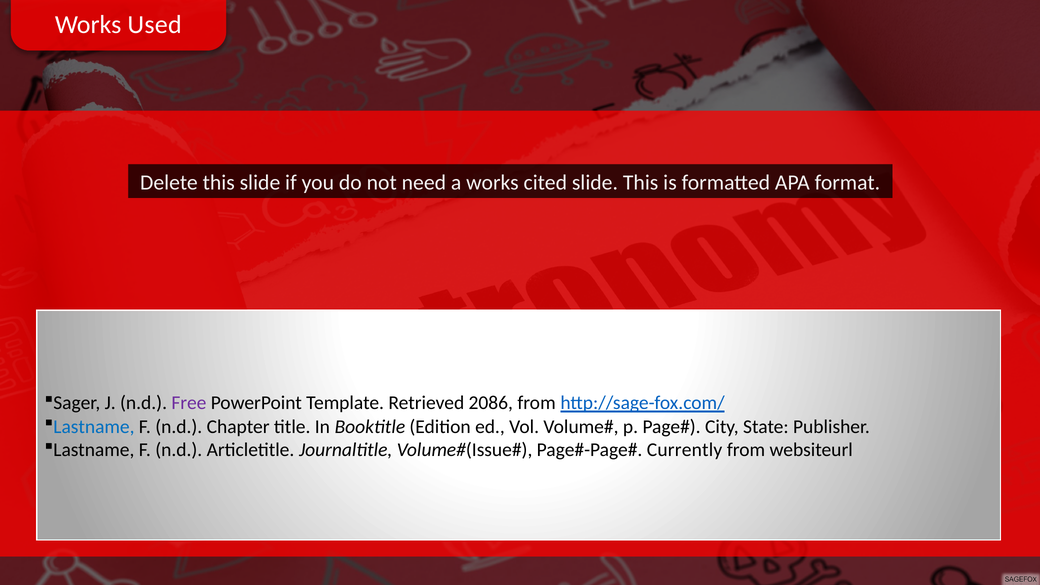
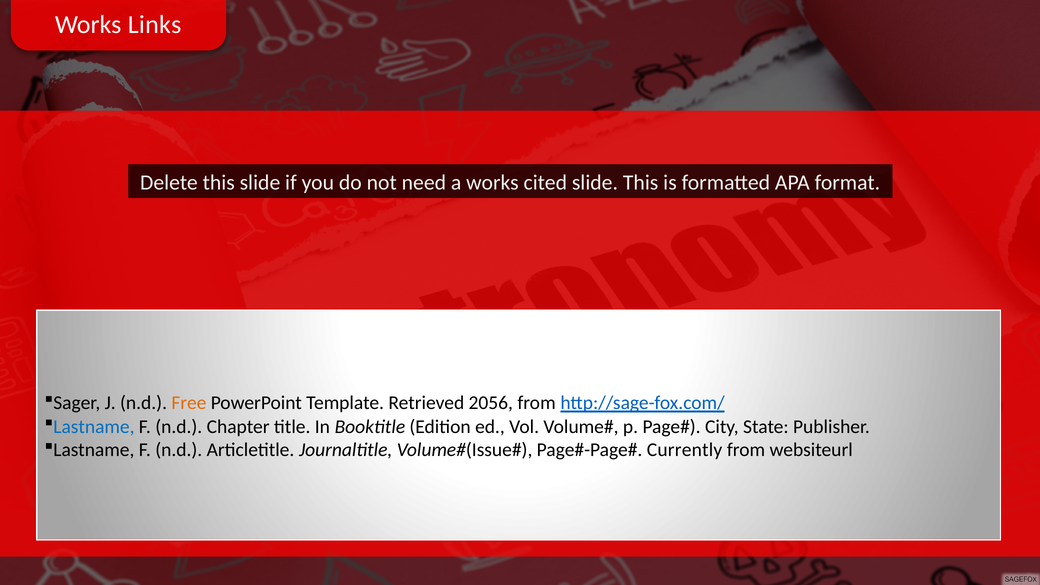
Used: Used -> Links (155, 25)
Free colour: purple -> orange (189, 403)
2086: 2086 -> 2056 (491, 403)
